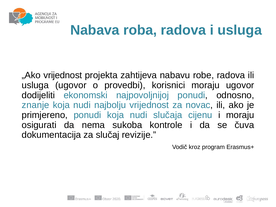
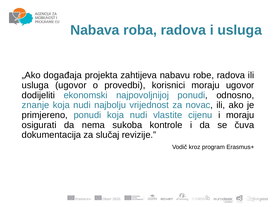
„Ako vrijednost: vrijednost -> događaja (63, 75)
slučaja: slučaja -> vlastite (168, 115)
